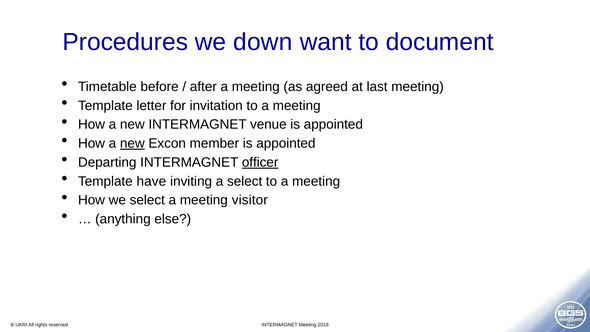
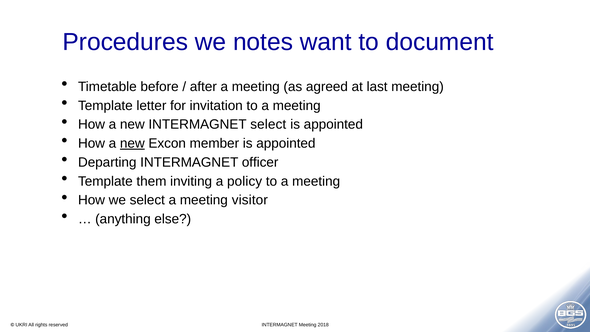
down: down -> notes (263, 42)
INTERMAGNET venue: venue -> select (268, 124)
officer underline: present -> none (260, 162)
have: have -> them (151, 181)
a select: select -> policy (245, 181)
